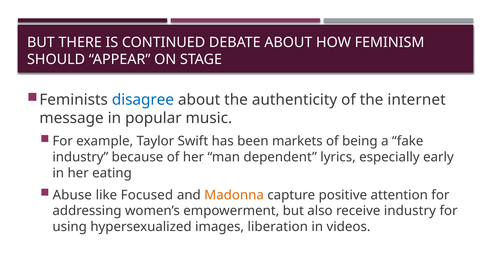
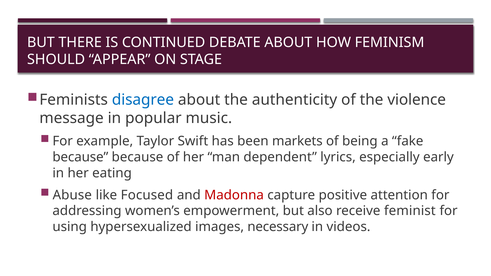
internet: internet -> violence (417, 100)
industry: industry -> because (80, 157)
Madonna colour: orange -> red (234, 195)
receive industry: industry -> feminist (410, 211)
liberation: liberation -> necessary (278, 227)
